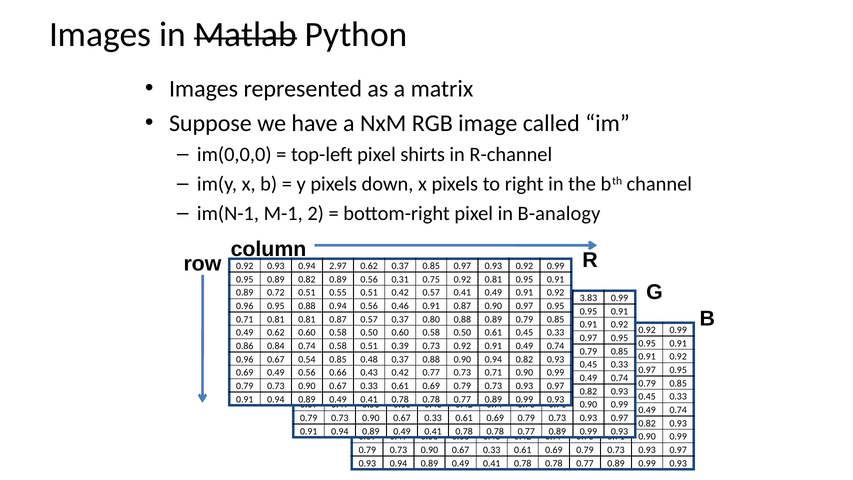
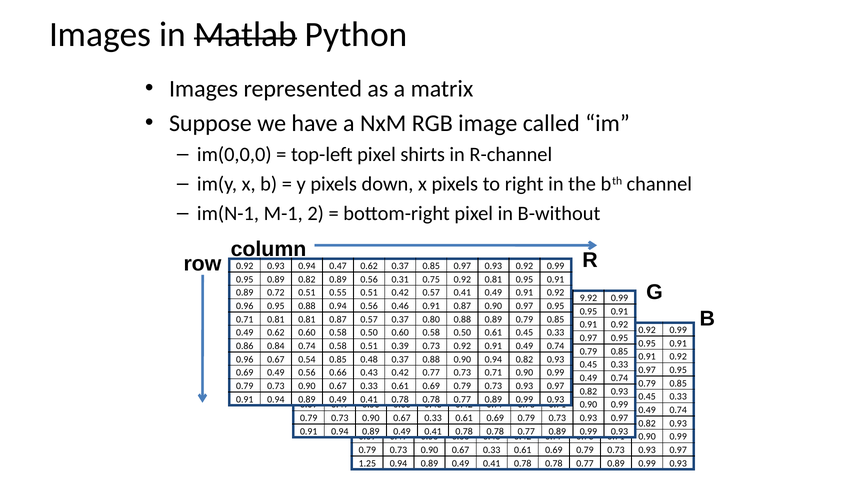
B-analogy: B-analogy -> B-without (559, 213)
2.97: 2.97 -> 0.47 (338, 266)
3.83: 3.83 -> 9.92 (588, 298)
0.93: 0.93 -> 1.25 (367, 463)
